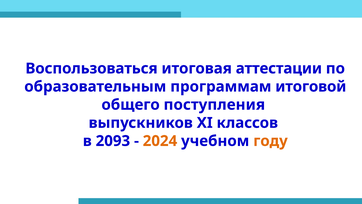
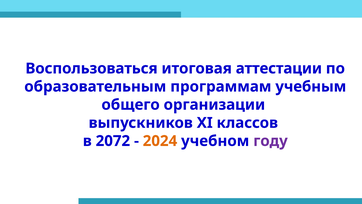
итоговой: итоговой -> учебным (311, 86)
поступления: поступления -> организации (214, 105)
2093: 2093 -> 2072 (113, 141)
году colour: orange -> purple (270, 141)
